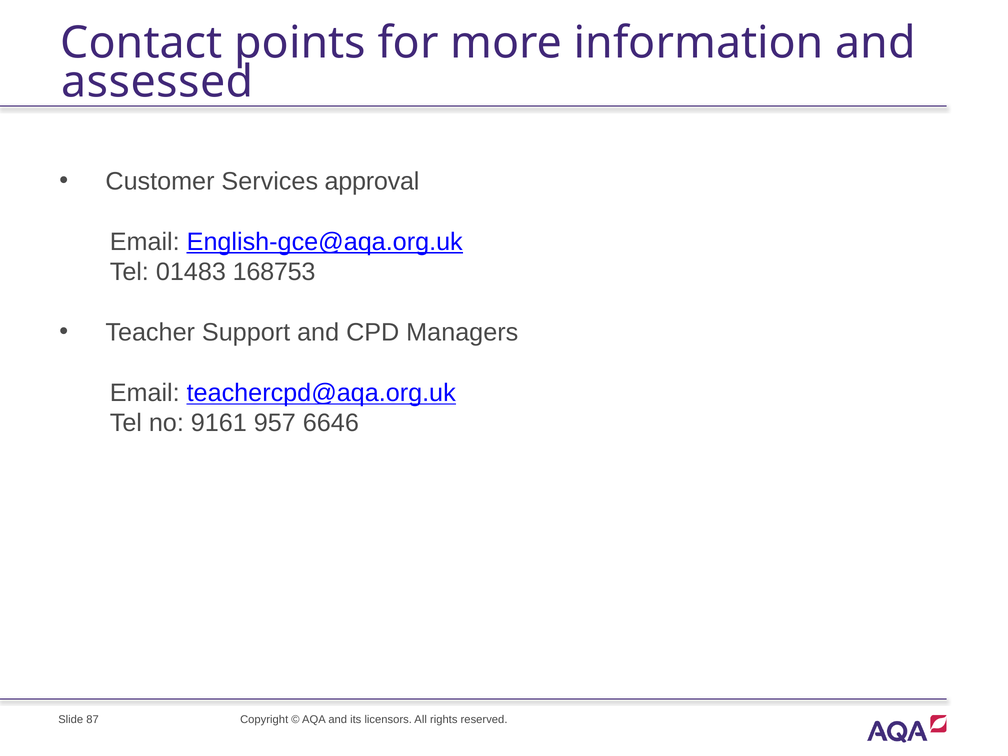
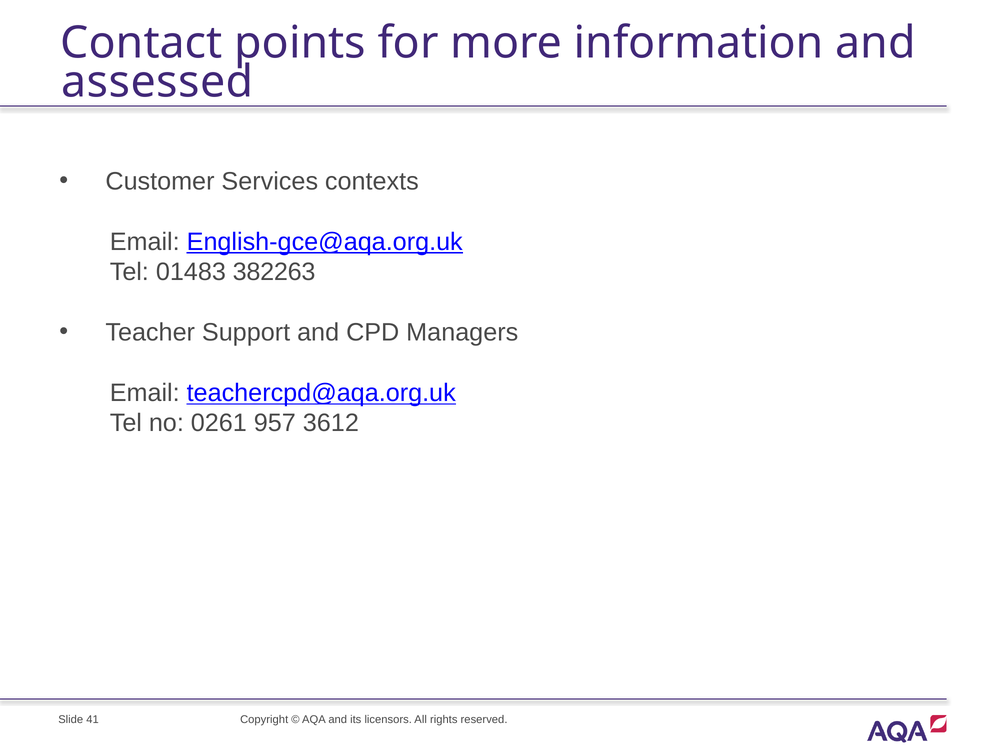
approval: approval -> contexts (372, 181)
168753: 168753 -> 382263 (274, 272)
9161: 9161 -> 0261 (219, 423)
6646: 6646 -> 3612 (331, 423)
87: 87 -> 41 (93, 719)
